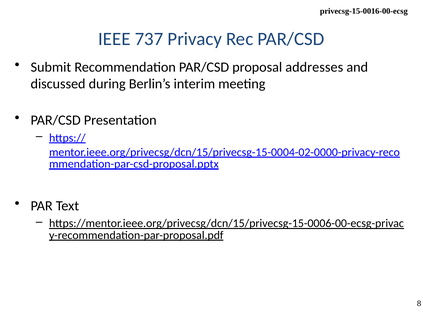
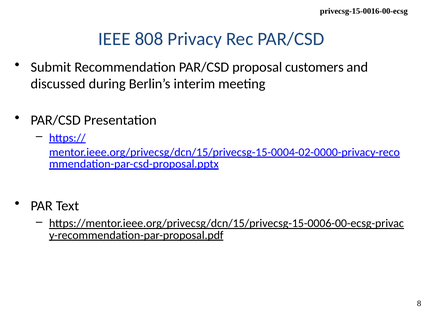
737: 737 -> 808 (149, 39)
addresses: addresses -> customers (314, 67)
